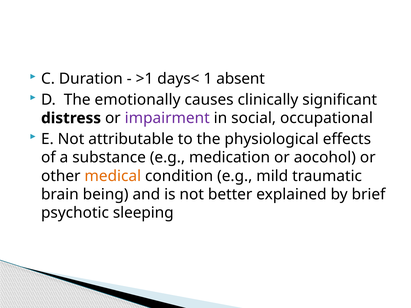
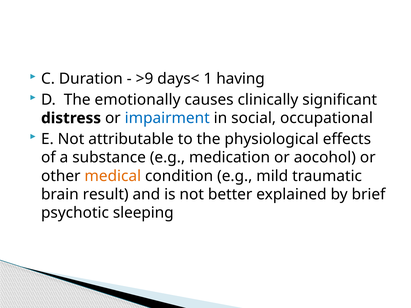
>1: >1 -> >9 (145, 79)
absent: absent -> having (241, 79)
impairment colour: purple -> blue (167, 118)
being: being -> result (106, 195)
